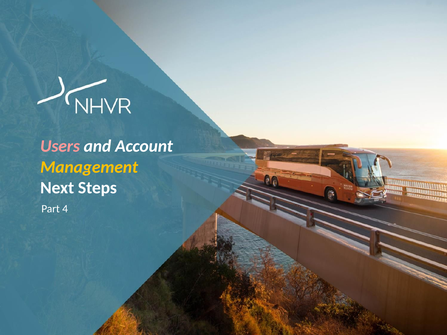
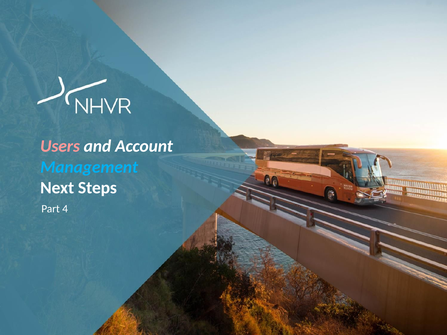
Management colour: yellow -> light blue (89, 167)
